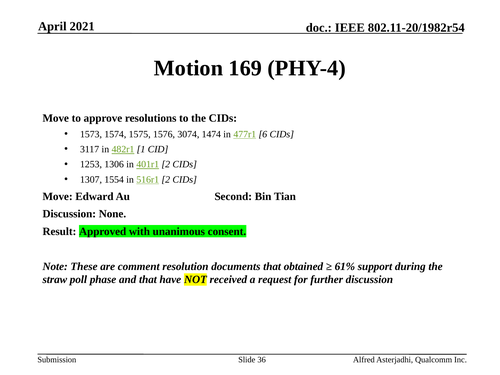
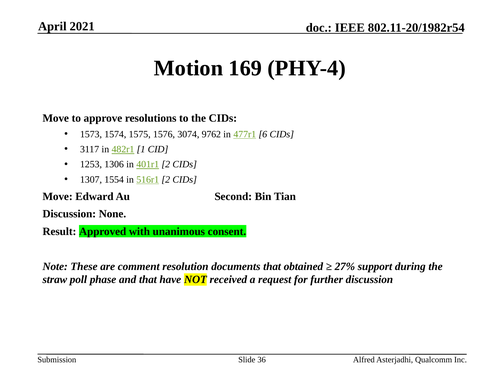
1474: 1474 -> 9762 (211, 134)
61%: 61% -> 27% (345, 266)
